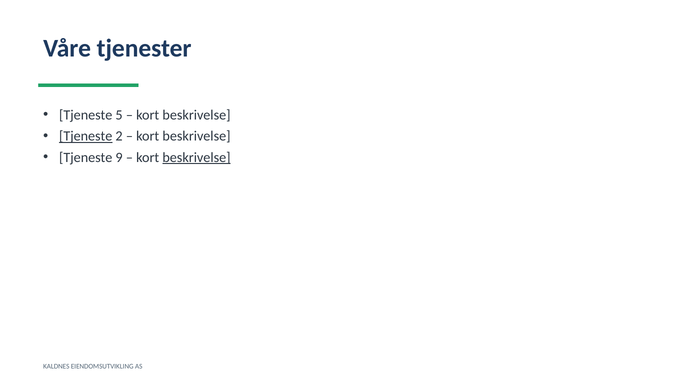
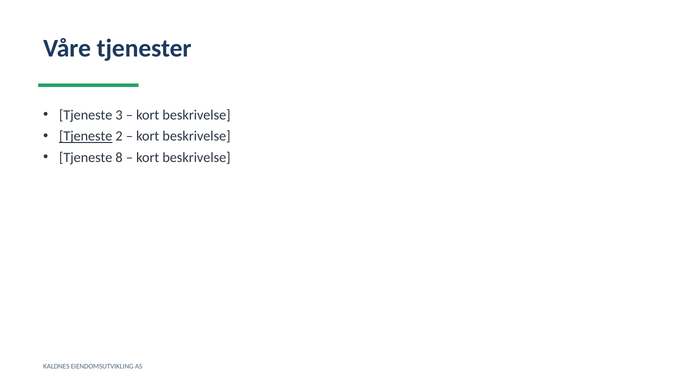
5: 5 -> 3 (119, 115)
9: 9 -> 8 (119, 157)
beskrivelse underline: present -> none (196, 157)
